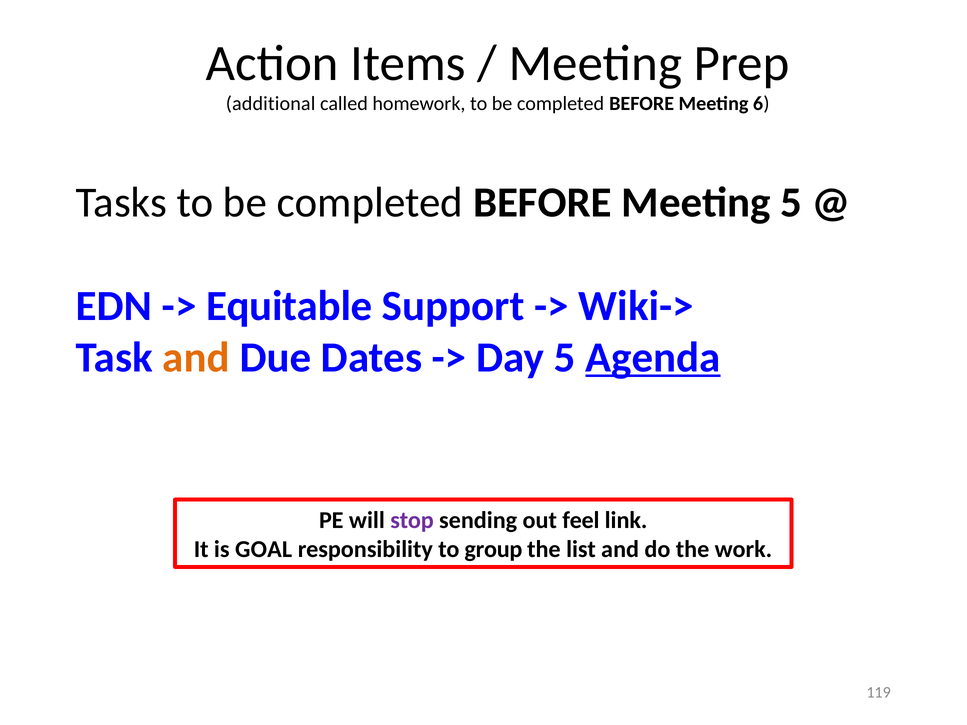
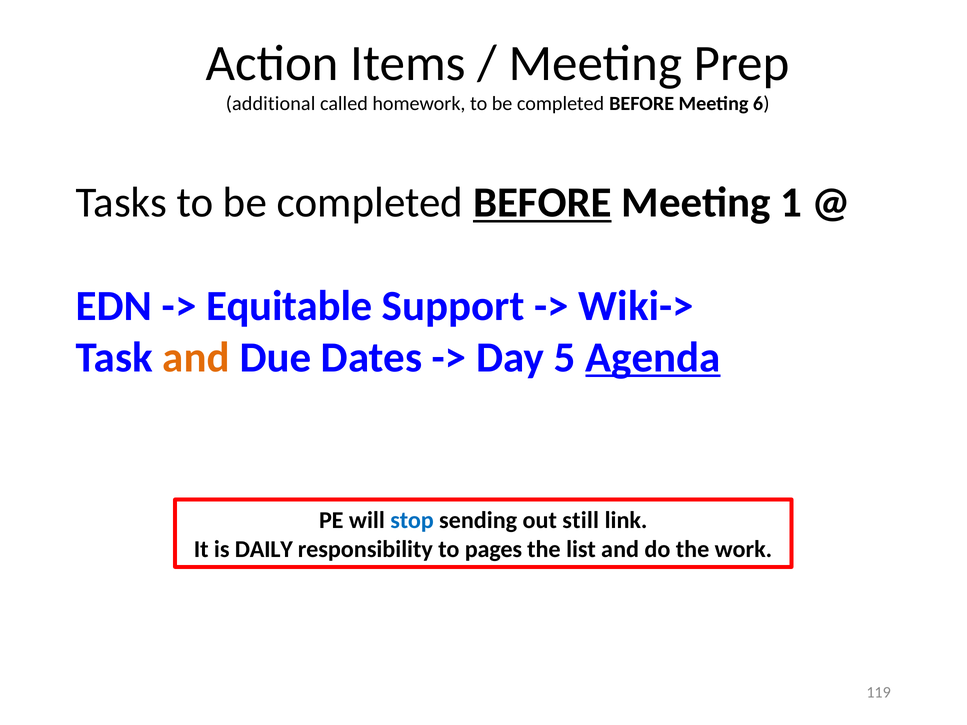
BEFORE underline: none -> present (542, 203)
Meeting 5: 5 -> 1 (791, 203)
stop colour: purple -> blue (412, 521)
feel: feel -> still (581, 521)
GOAL: GOAL -> DAILY (264, 550)
group: group -> pages (493, 550)
